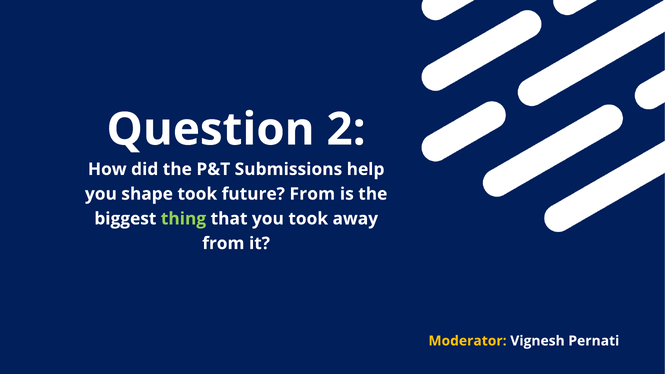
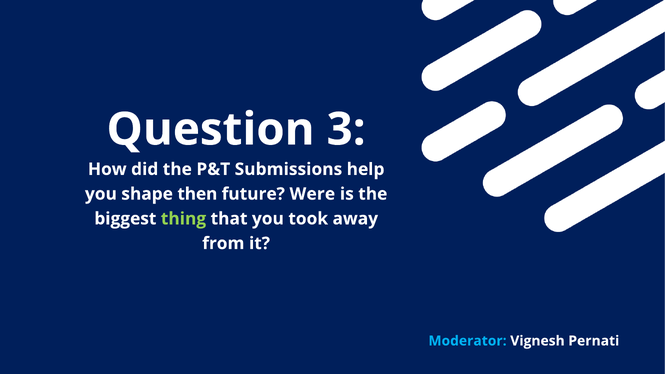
2: 2 -> 3 (346, 129)
shape took: took -> then (197, 194)
future From: From -> Were (312, 194)
Moderator colour: yellow -> light blue (468, 341)
